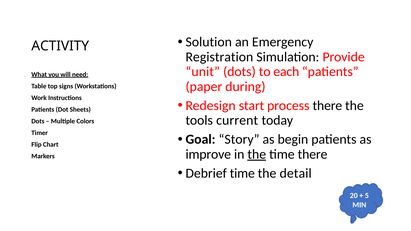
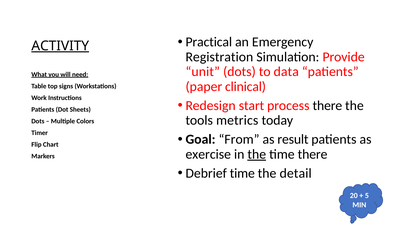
Solution: Solution -> Practical (209, 42)
ACTIVITY underline: none -> present (60, 46)
each: each -> data (286, 72)
during: during -> clinical (245, 87)
current: current -> metrics (237, 120)
Story: Story -> From (239, 140)
begin: begin -> result (293, 140)
improve: improve -> exercise (208, 154)
